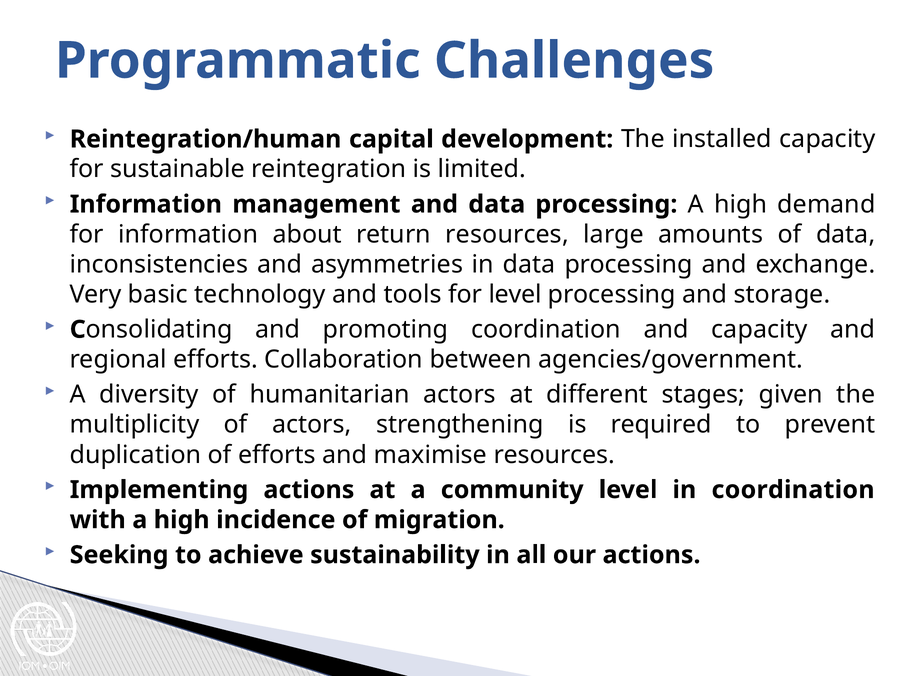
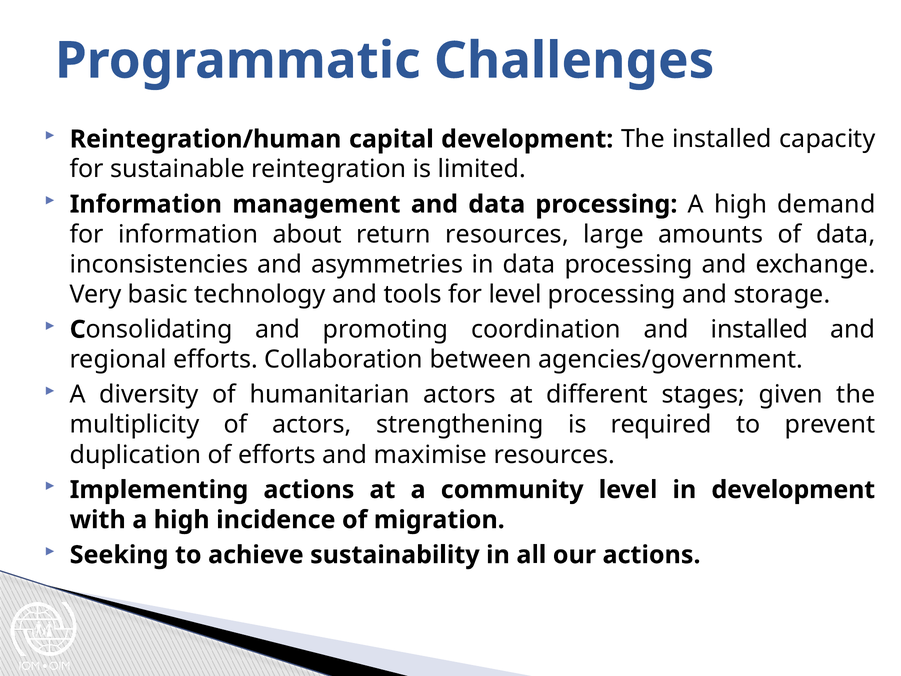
and capacity: capacity -> installed (760, 329)
in coordination: coordination -> development (793, 490)
